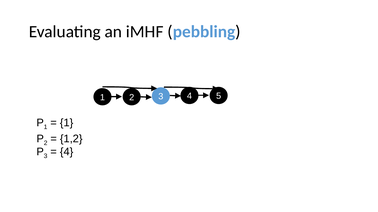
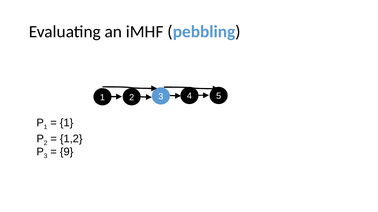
4: 4 -> 9 (67, 152)
